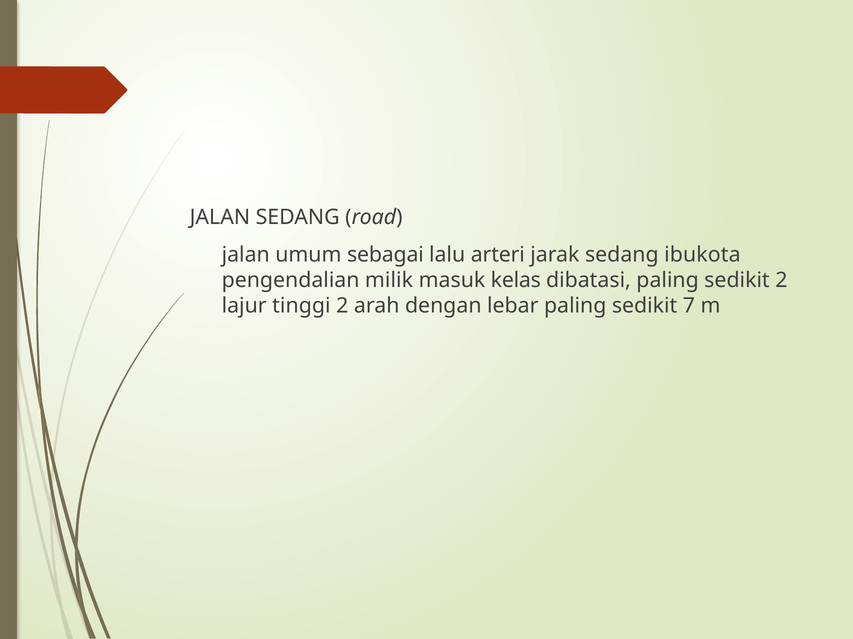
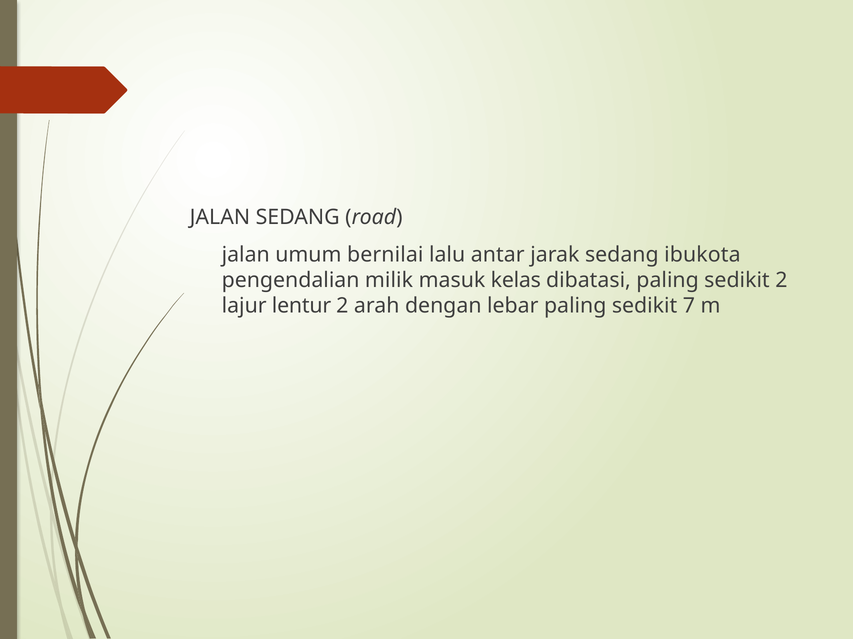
sebagai: sebagai -> bernilai (385, 255)
arteri: arteri -> antar (498, 255)
tinggi: tinggi -> lentur (302, 306)
